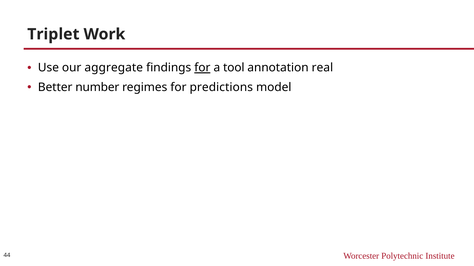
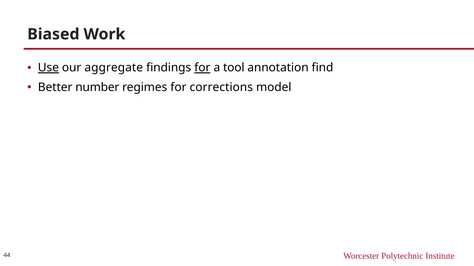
Triplet: Triplet -> Biased (53, 34)
Use underline: none -> present (48, 68)
real: real -> find (322, 68)
predictions: predictions -> corrections (221, 87)
